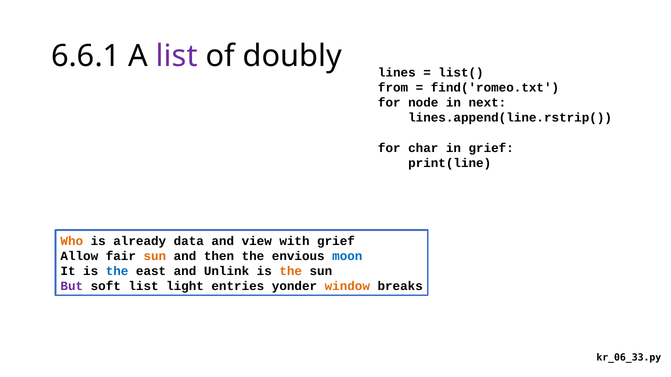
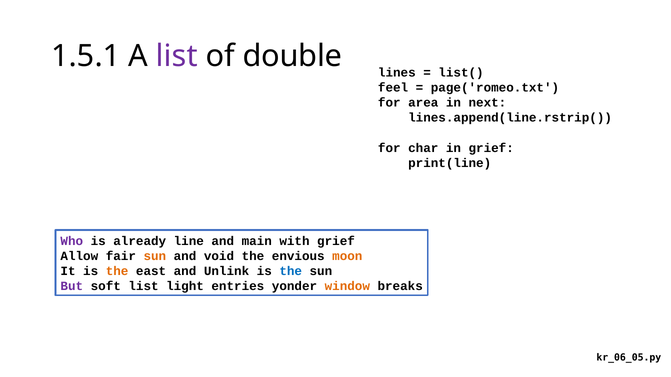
6.6.1: 6.6.1 -> 1.5.1 (86, 56)
doubly: doubly -> double (292, 56)
from: from -> feel (393, 88)
find('romeo.txt: find('romeo.txt -> page('romeo.txt (495, 88)
node: node -> area (423, 103)
Who colour: orange -> purple (72, 241)
data: data -> line (189, 241)
view: view -> main (257, 241)
then: then -> void (219, 256)
moon colour: blue -> orange (347, 256)
the colour: blue -> orange (117, 271)
the colour: orange -> blue (291, 271)
kr_06_33.py: kr_06_33.py -> kr_06_05.py (629, 358)
